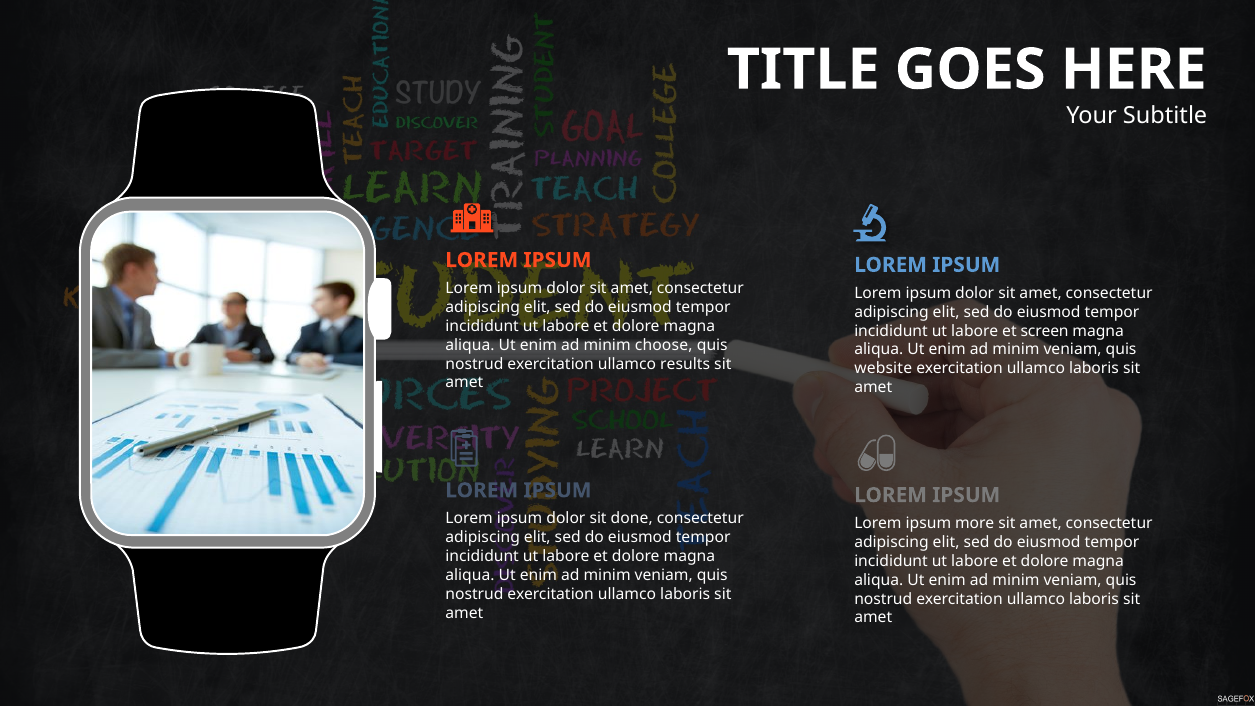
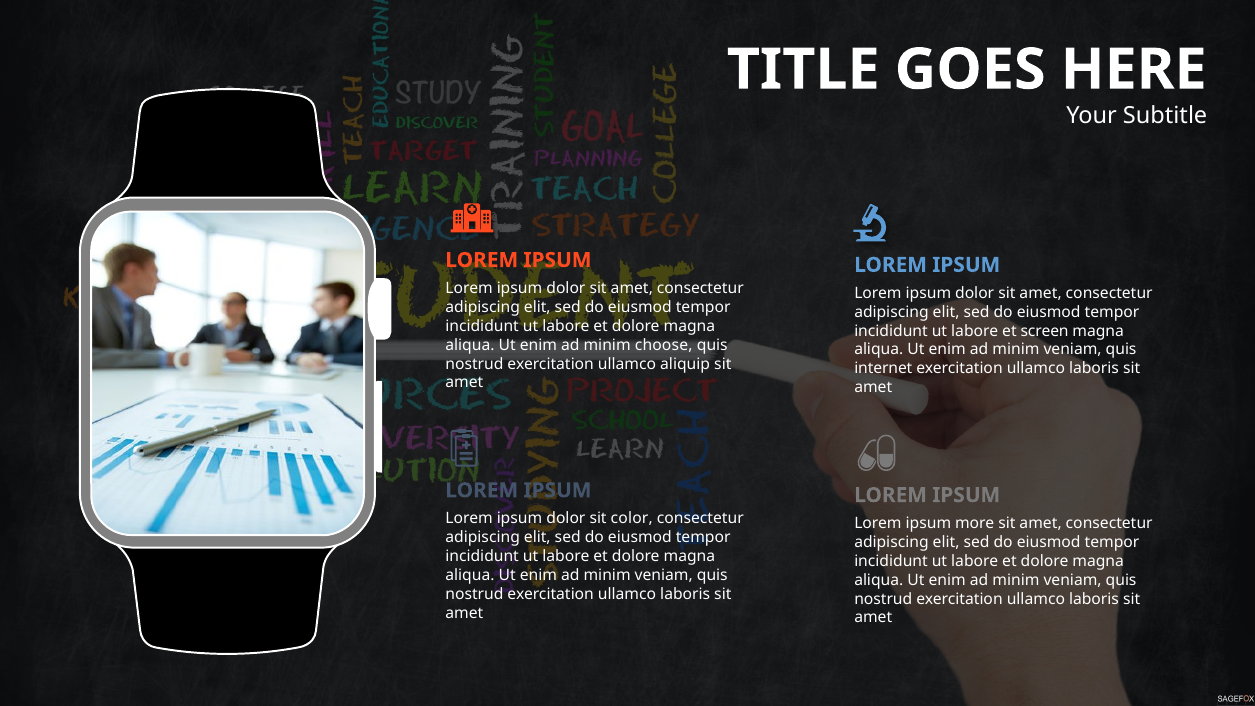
results: results -> aliquip (685, 364)
website: website -> internet (883, 369)
done: done -> color (632, 519)
